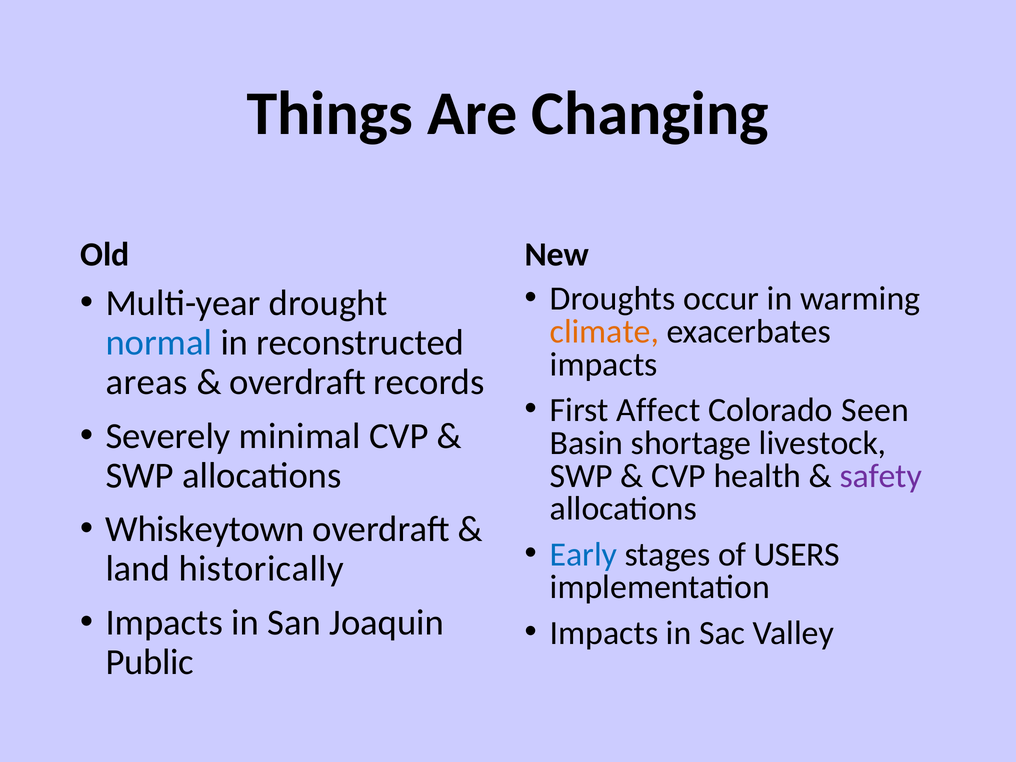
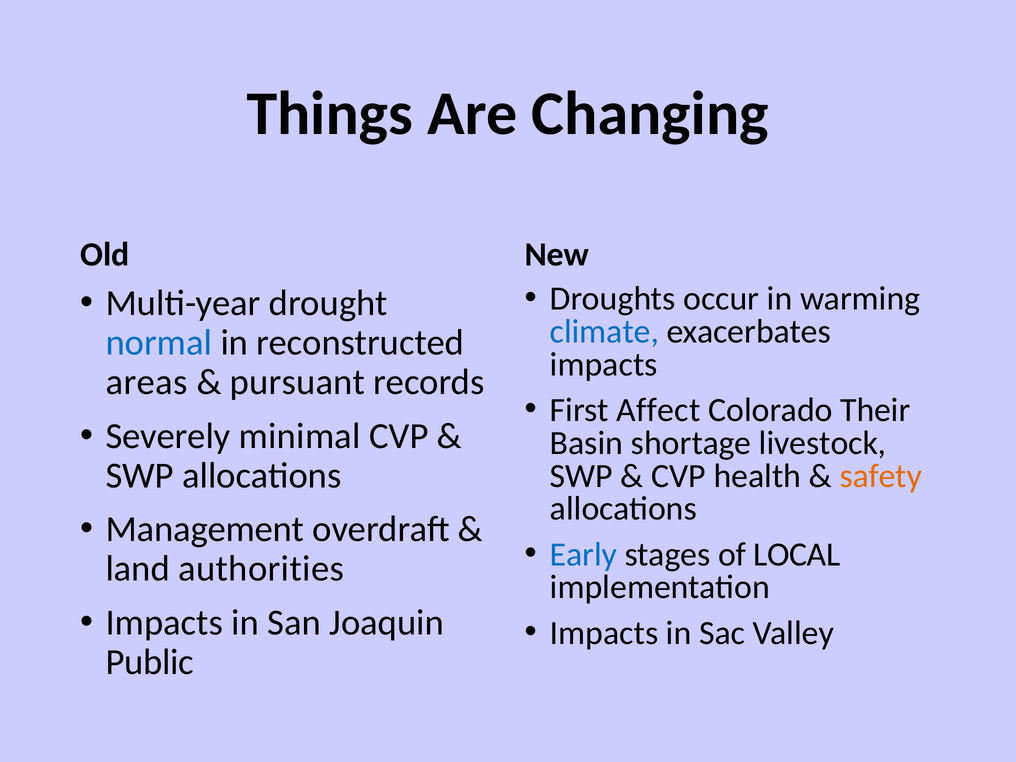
climate colour: orange -> blue (604, 331)
overdraft: overdraft -> pursuant (297, 382)
Seen: Seen -> Their (875, 410)
safety colour: purple -> orange (881, 476)
Whiskeytown: Whiskeytown -> Management (205, 529)
USERS: USERS -> LOCAL (797, 554)
historically: historically -> authorities (261, 569)
